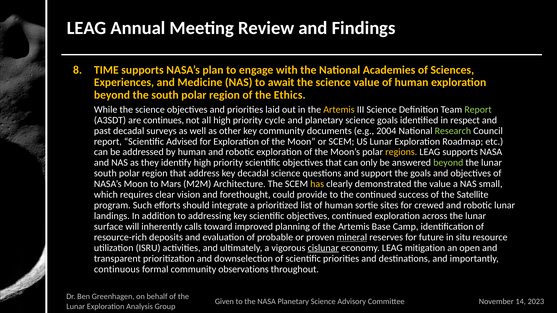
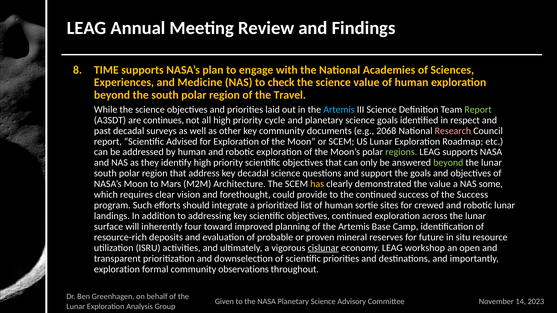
await: await -> check (281, 83)
Ethics: Ethics -> Travel (290, 95)
Artemis colour: yellow -> light blue (339, 110)
2004: 2004 -> 2068 (386, 131)
Research colour: light green -> pink (453, 131)
regions colour: yellow -> light green (401, 152)
small: small -> some (491, 184)
the Satellite: Satellite -> Success (473, 195)
calls: calls -> four (193, 227)
mineral underline: present -> none (352, 237)
mitigation: mitigation -> workshop (425, 248)
continuous: continuous -> exploration (117, 269)
